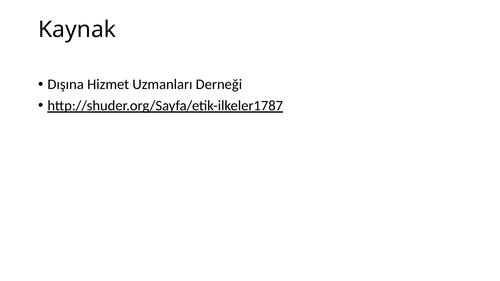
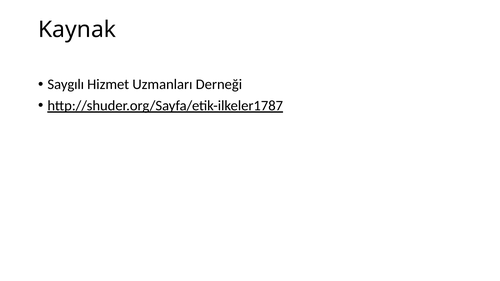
Dışına: Dışına -> Saygılı (66, 85)
